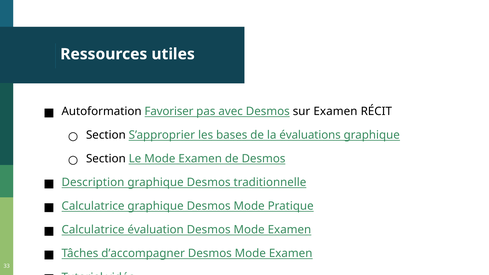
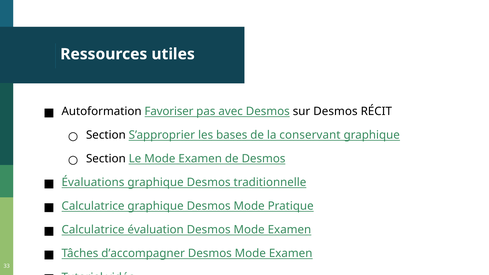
sur Examen: Examen -> Desmos (335, 111)
évaluations: évaluations -> conservant (310, 135)
Description: Description -> Évaluations (93, 182)
